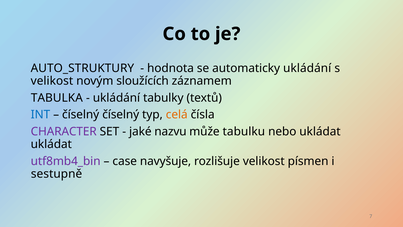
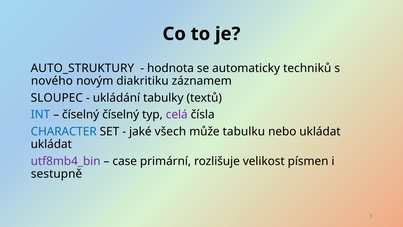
automaticky ukládání: ukládání -> techniků (307, 68)
velikost: velikost -> nového (52, 81)
sloužících: sloužících -> diakritiku (142, 81)
TABULKA: TABULKA -> SLOUPEC (57, 98)
celá colour: orange -> purple (177, 115)
CHARACTER colour: purple -> blue (64, 131)
nazvu: nazvu -> všech (170, 131)
navyšuje: navyšuje -> primární (166, 161)
